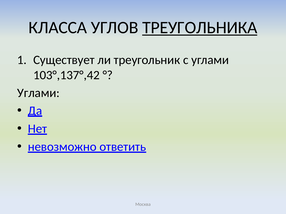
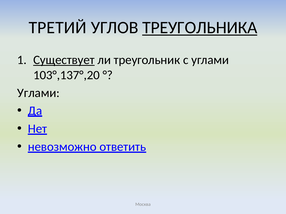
КЛАССА: КЛАССА -> ТРЕТИЙ (58, 28)
Существует underline: none -> present (64, 60)
103°,137°,42: 103°,137°,42 -> 103°,137°,20 (66, 75)
